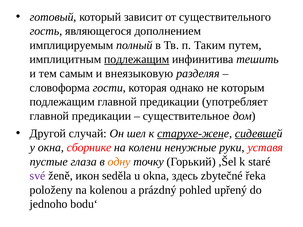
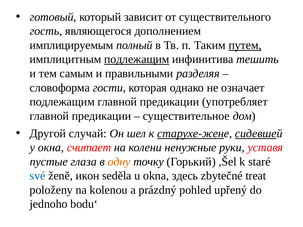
путем underline: none -> present (245, 45)
внеязыковую: внеязыковую -> правильными (139, 74)
которым: которым -> означает (243, 88)
сборнике: сборнике -> считает (89, 148)
své colour: purple -> blue (38, 176)
řeka: řeka -> treat (256, 176)
